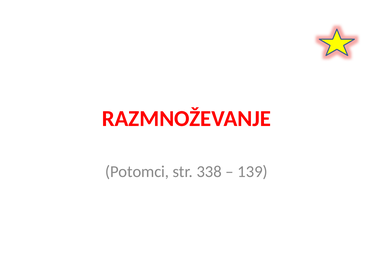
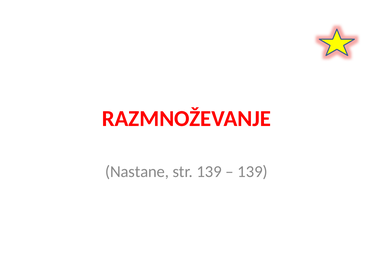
Potomci: Potomci -> Nastane (137, 171)
str 338: 338 -> 139 (209, 171)
